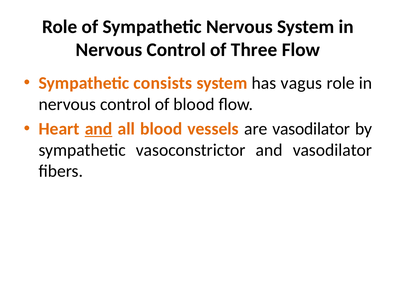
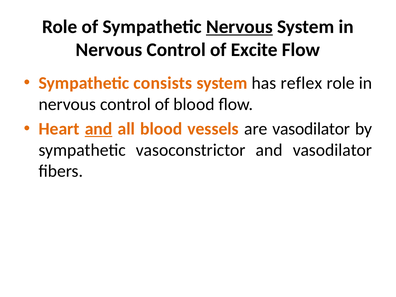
Nervous underline: none -> present (239, 27)
Three: Three -> Excite (254, 50)
vagus: vagus -> reflex (301, 83)
